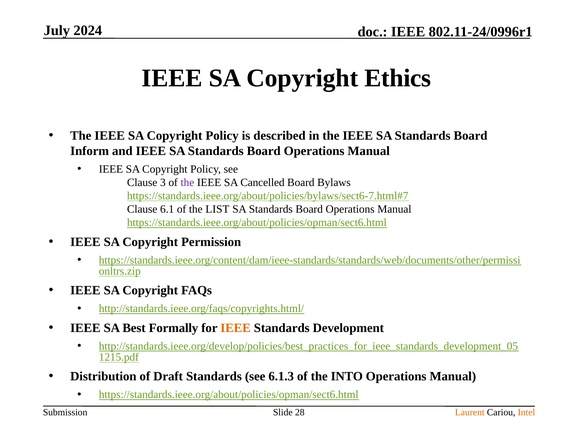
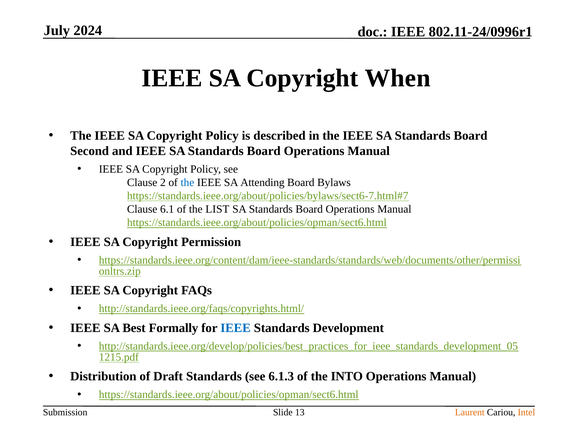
Ethics: Ethics -> When (398, 78)
Inform: Inform -> Second (90, 151)
3: 3 -> 2 (163, 182)
the colour: purple -> blue (187, 182)
Cancelled: Cancelled -> Attending (262, 182)
IEEE colour: orange -> blue (236, 328)
28: 28 -> 13 (300, 412)
